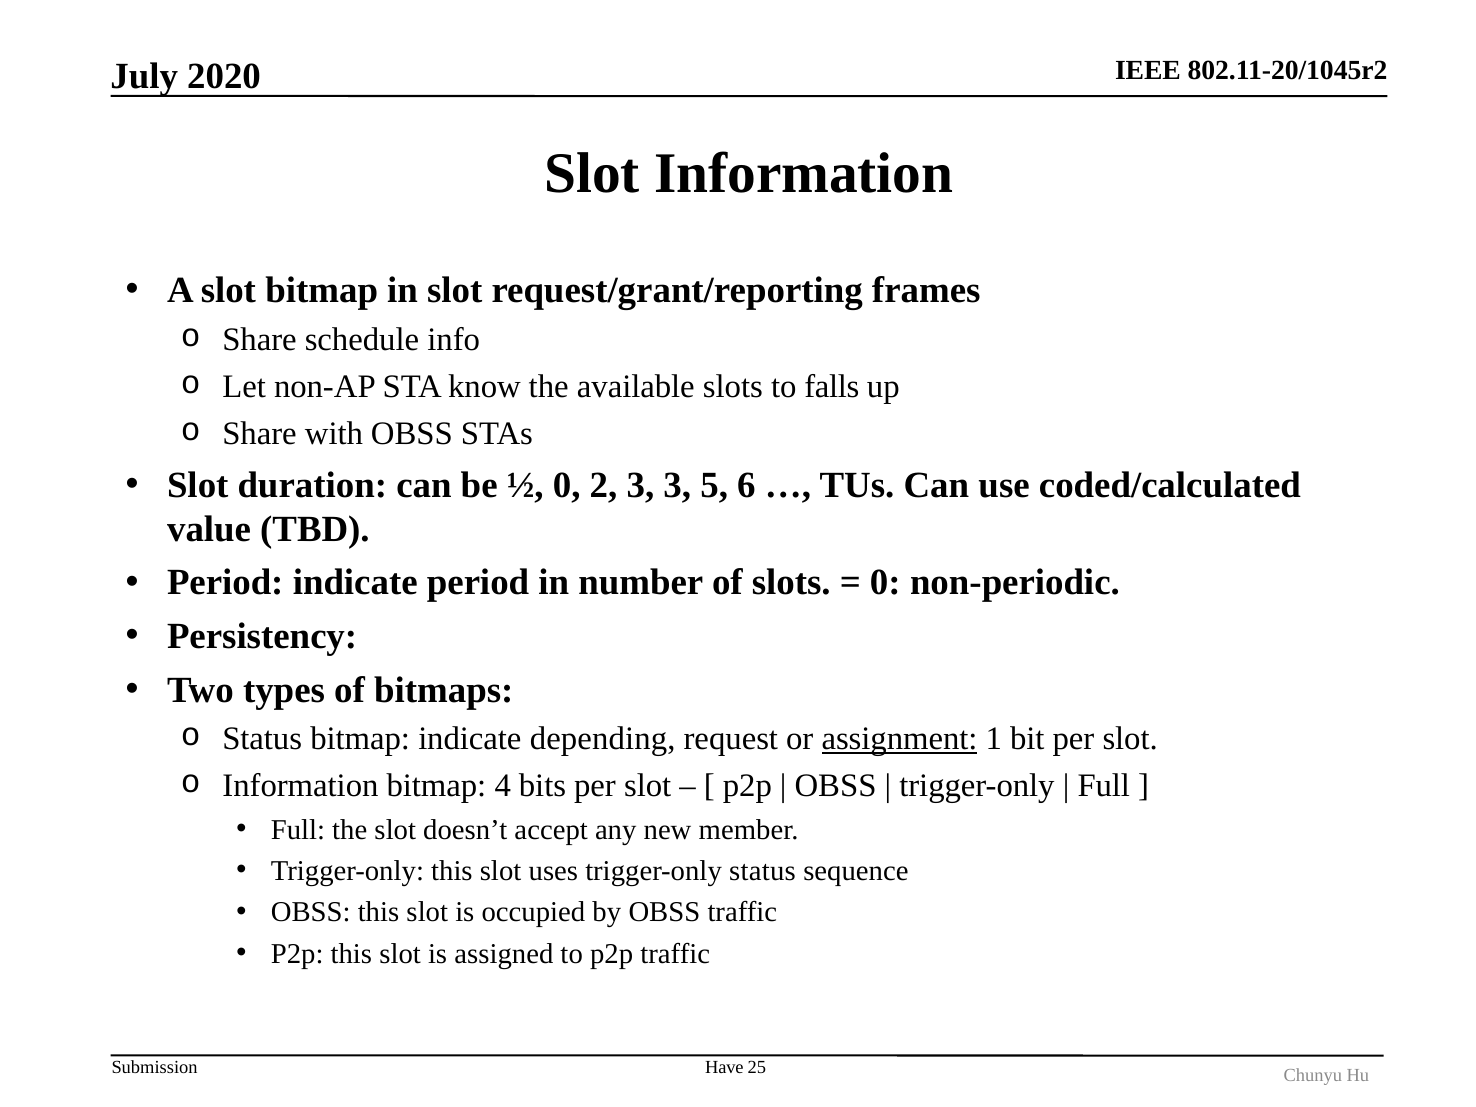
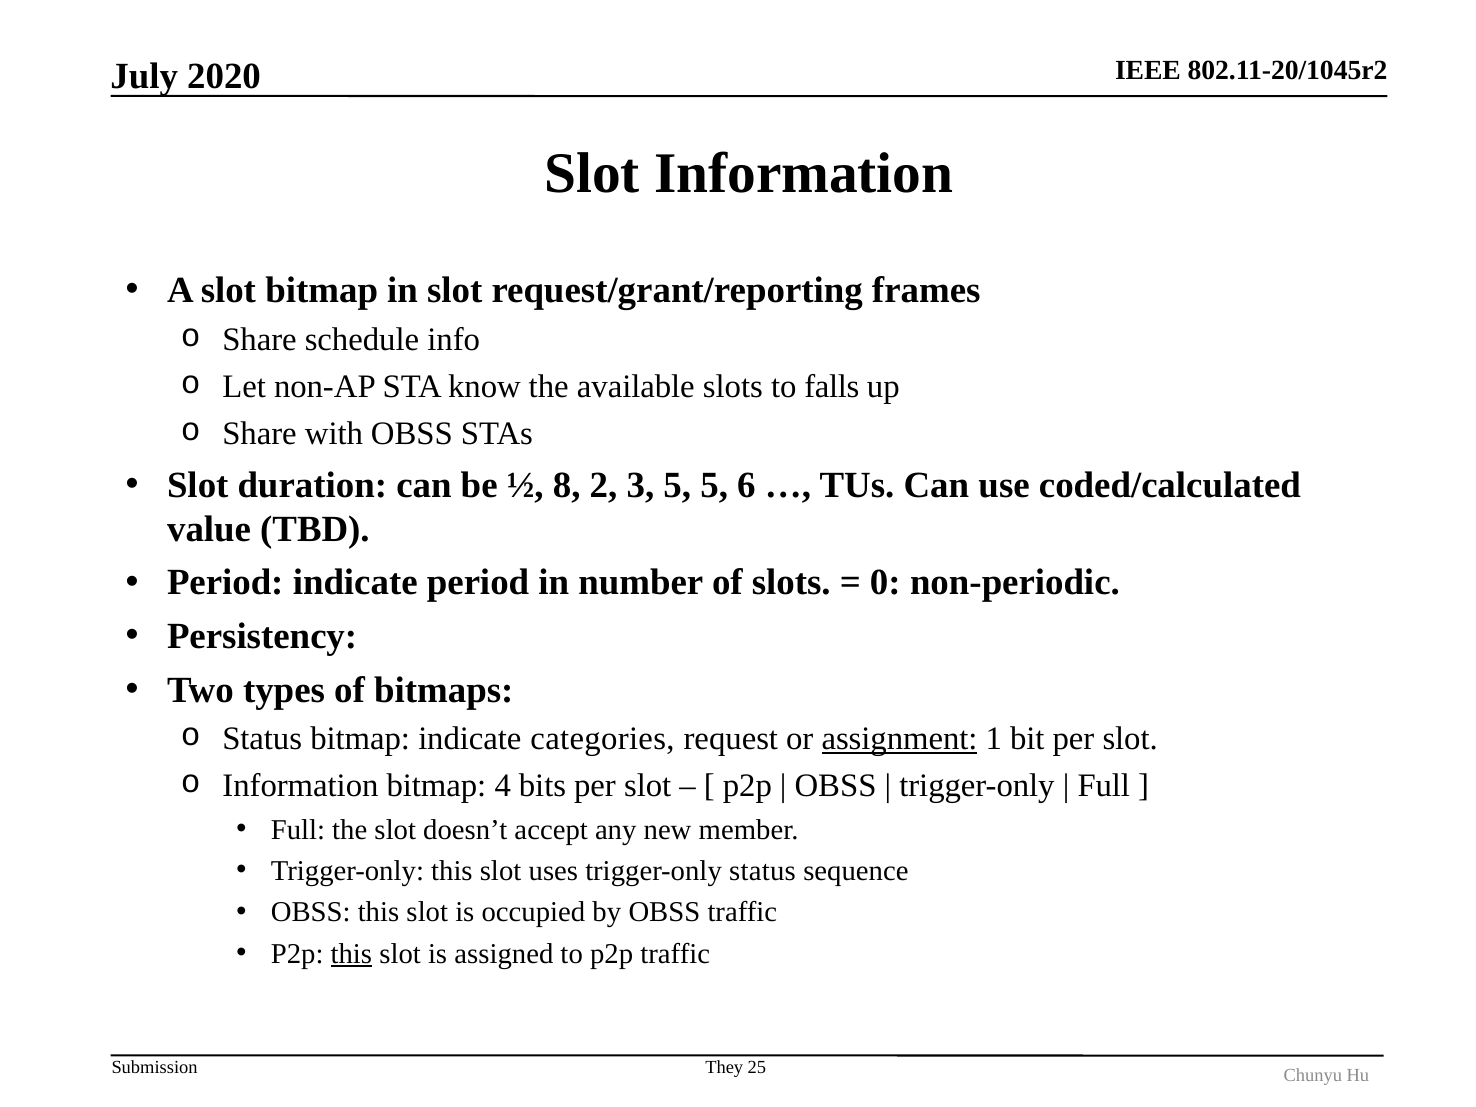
½ 0: 0 -> 8 (567, 485)
3 3: 3 -> 5 (677, 485)
depending: depending -> categories (603, 739)
this underline: none -> present (351, 954)
Have: Have -> They (724, 1068)
